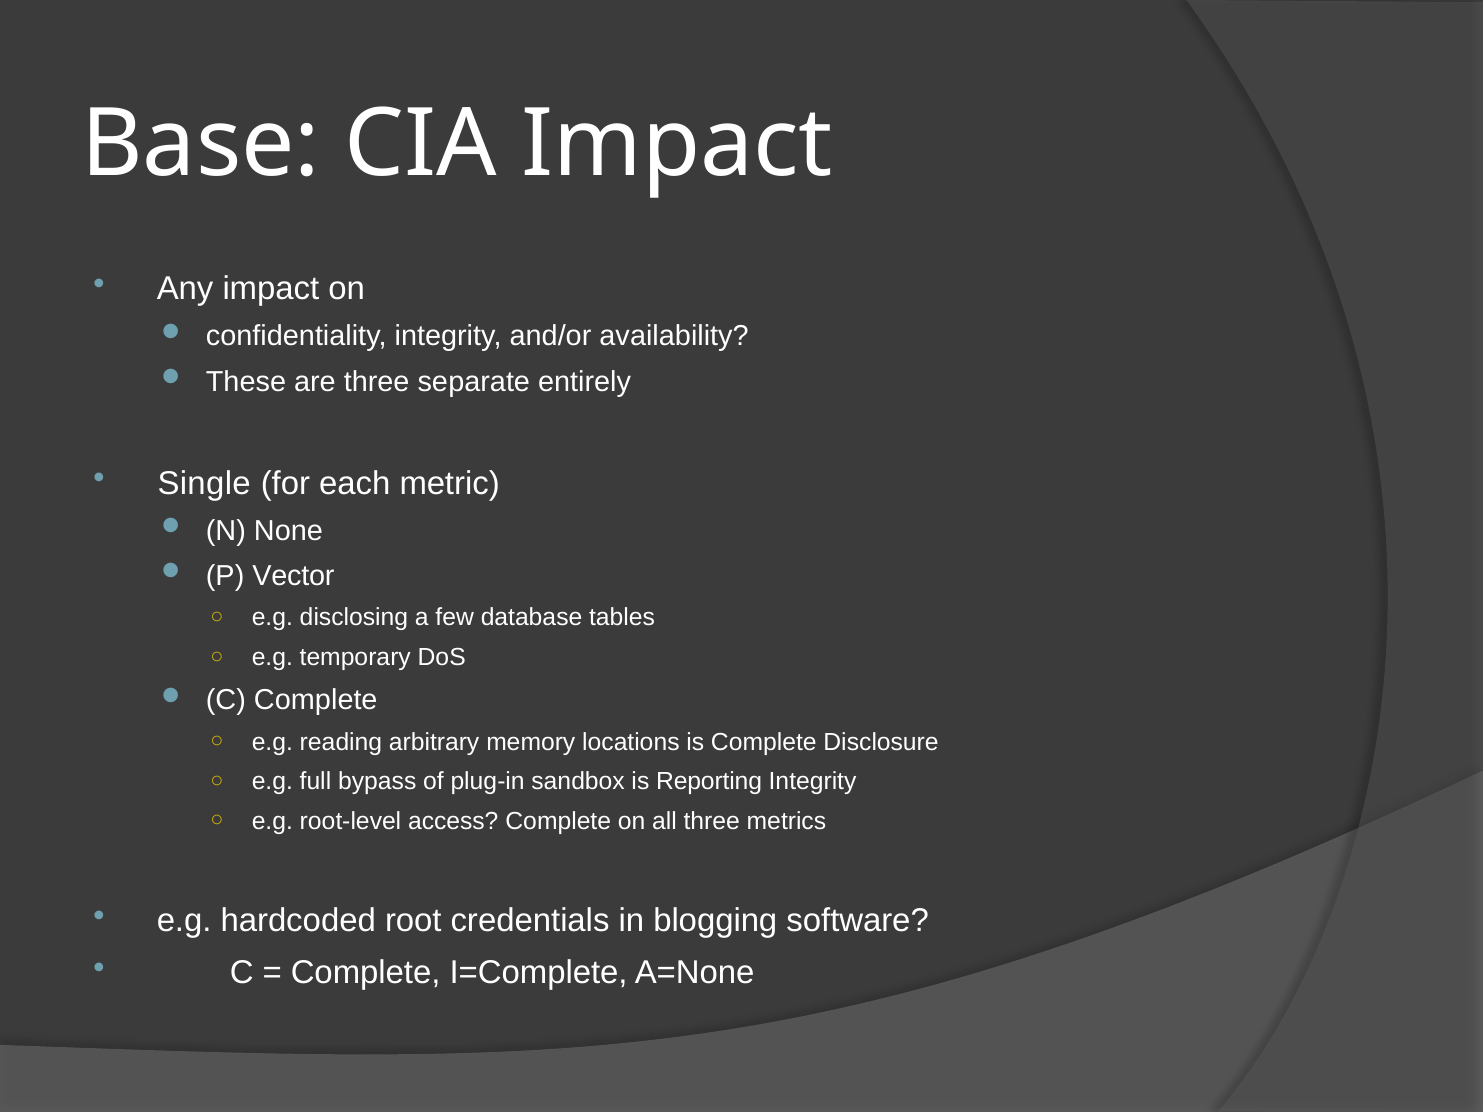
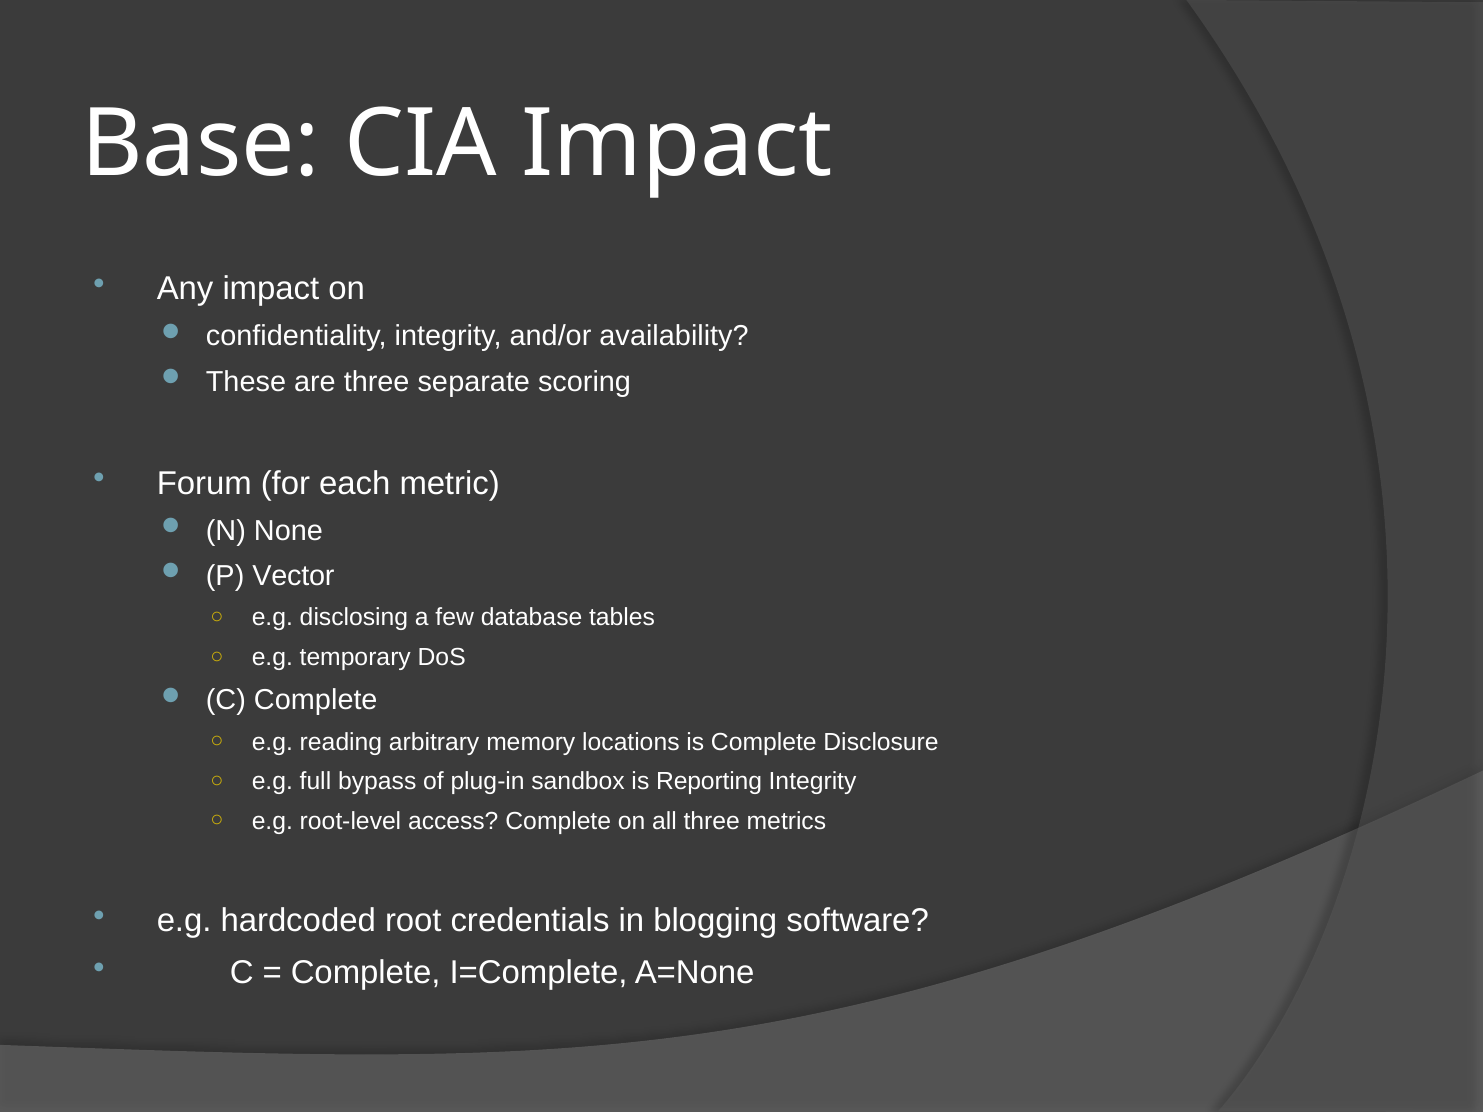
entirely: entirely -> scoring (585, 382)
Single: Single -> Forum (204, 483)
